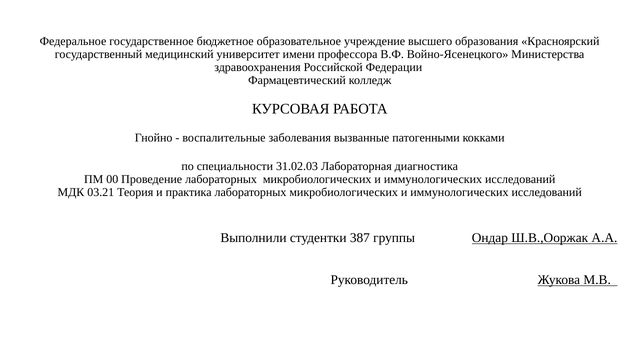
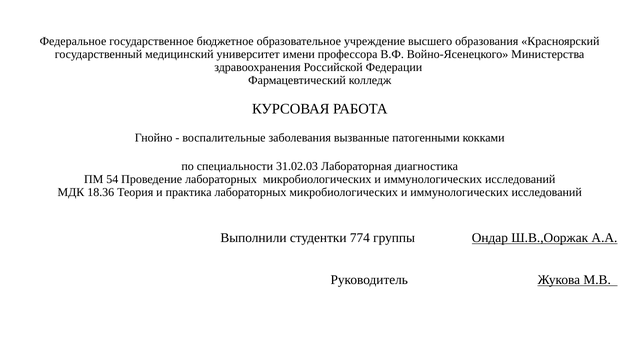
00: 00 -> 54 (112, 179)
03.21: 03.21 -> 18.36 (101, 192)
387: 387 -> 774 (360, 238)
